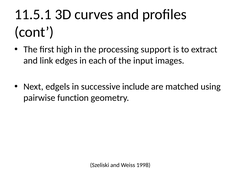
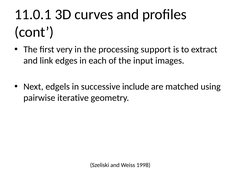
11.5.1: 11.5.1 -> 11.0.1 (33, 14)
high: high -> very (64, 49)
function: function -> iterative (73, 98)
